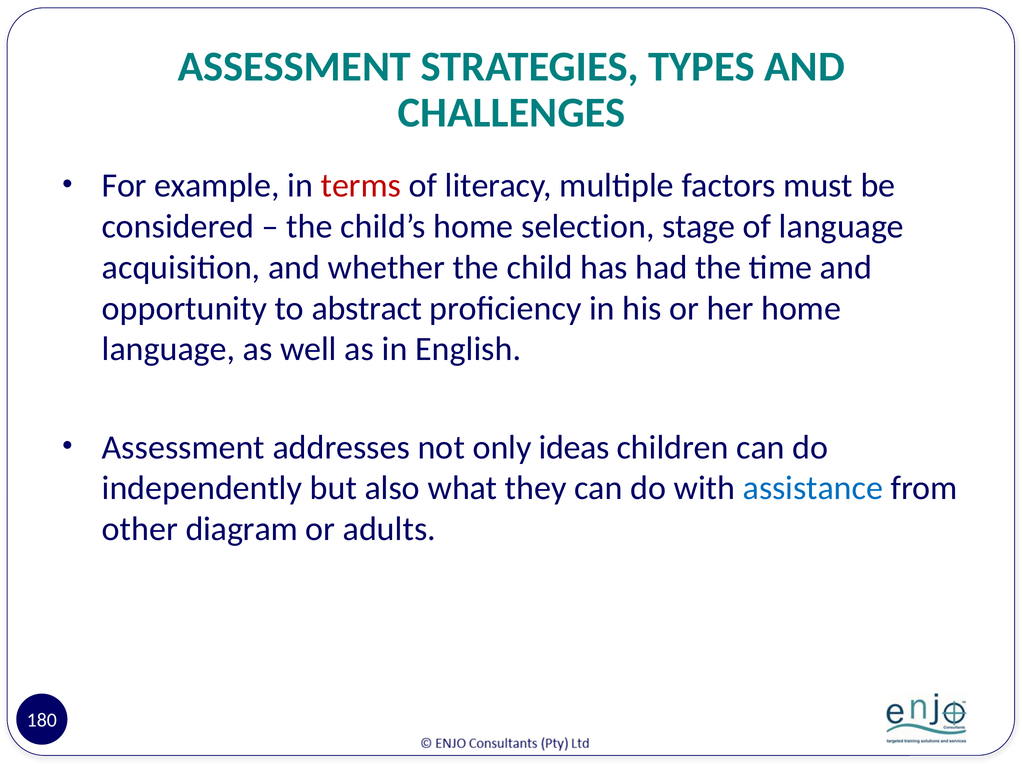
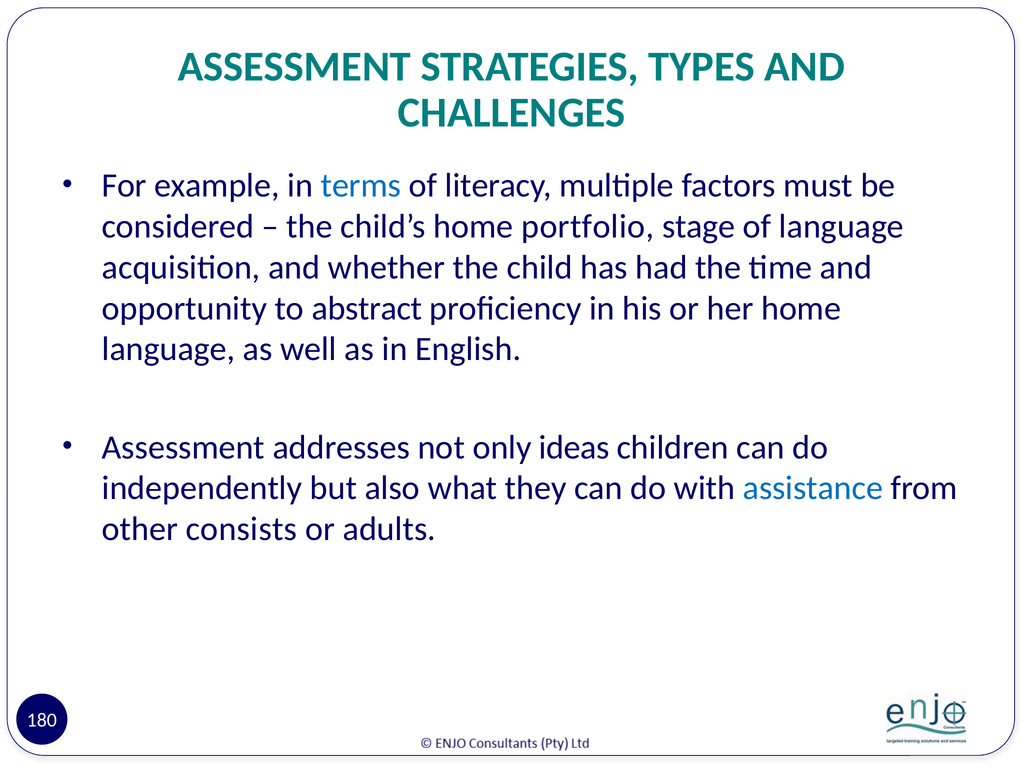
terms colour: red -> blue (361, 186)
selection: selection -> portfolio (588, 227)
diagram: diagram -> consists (241, 529)
